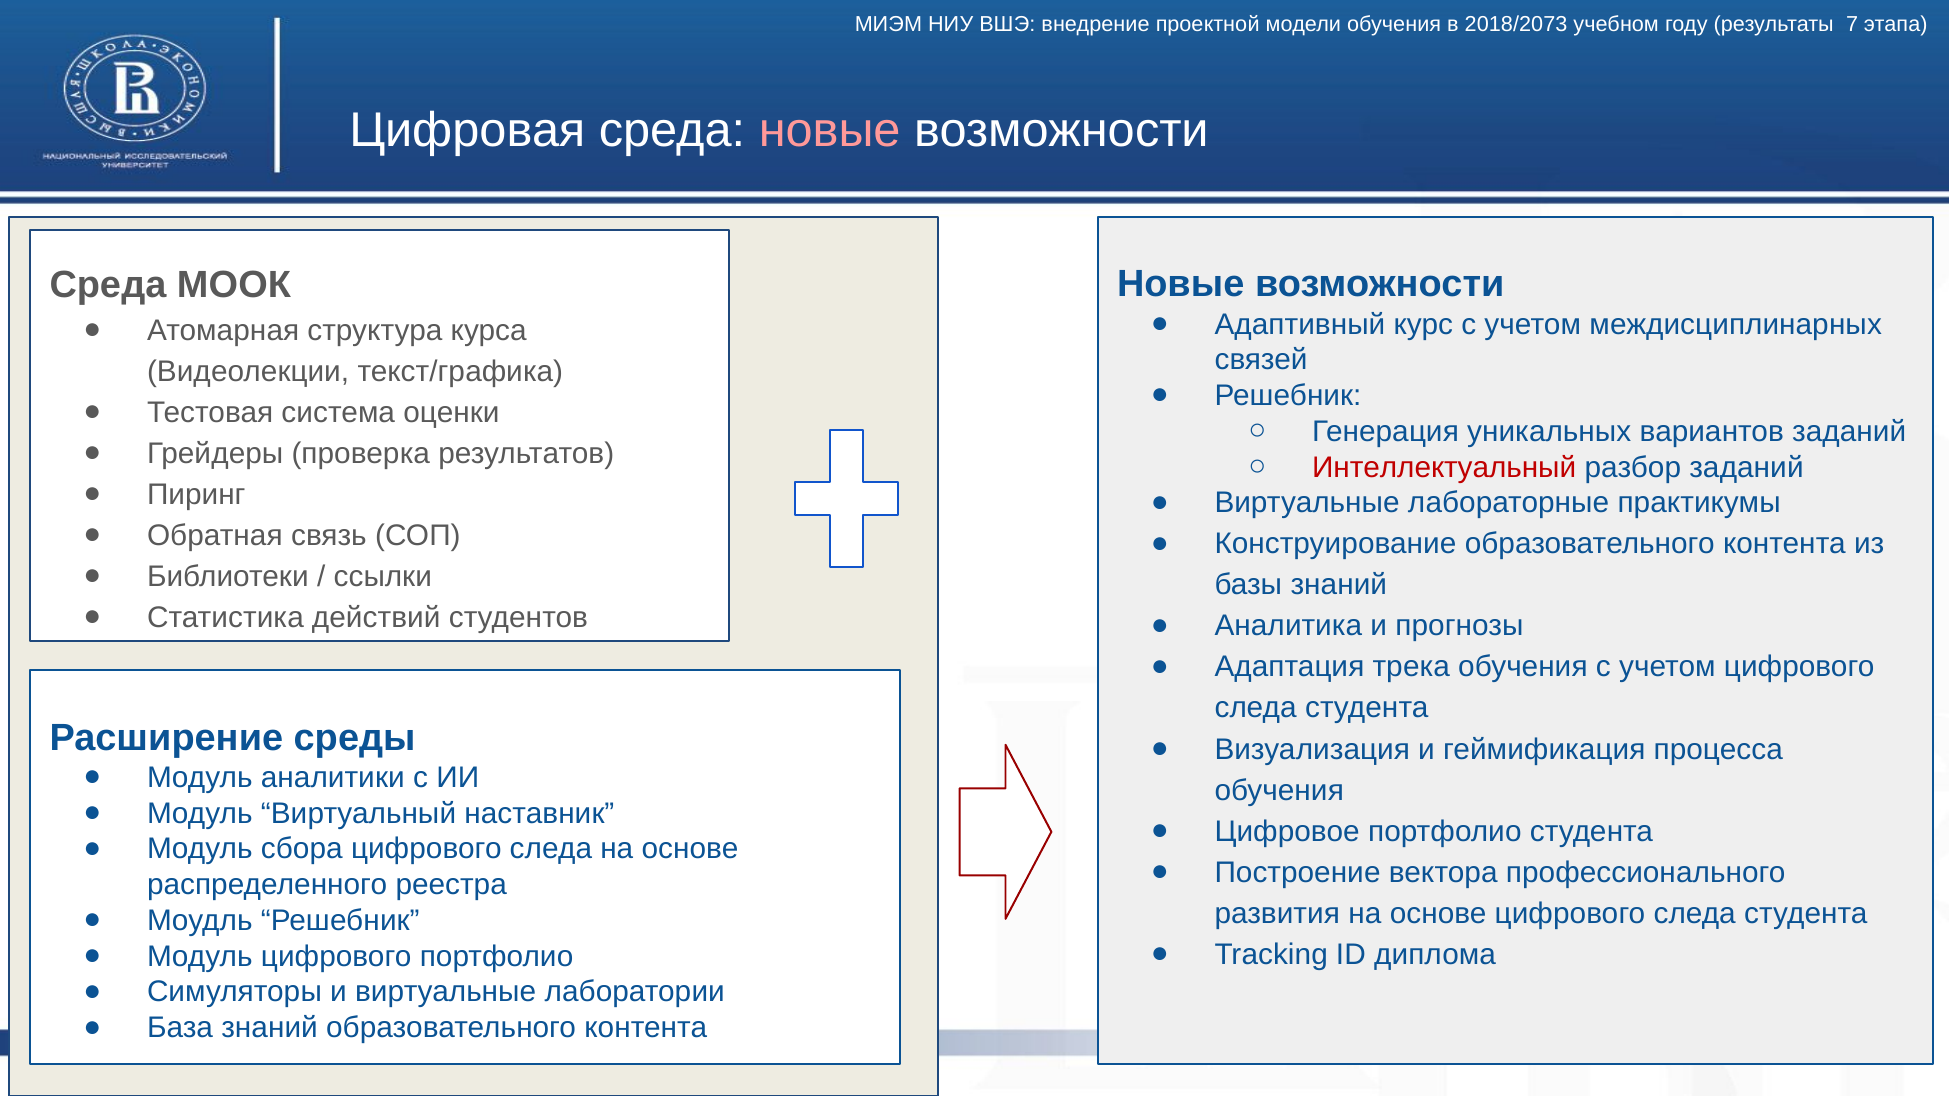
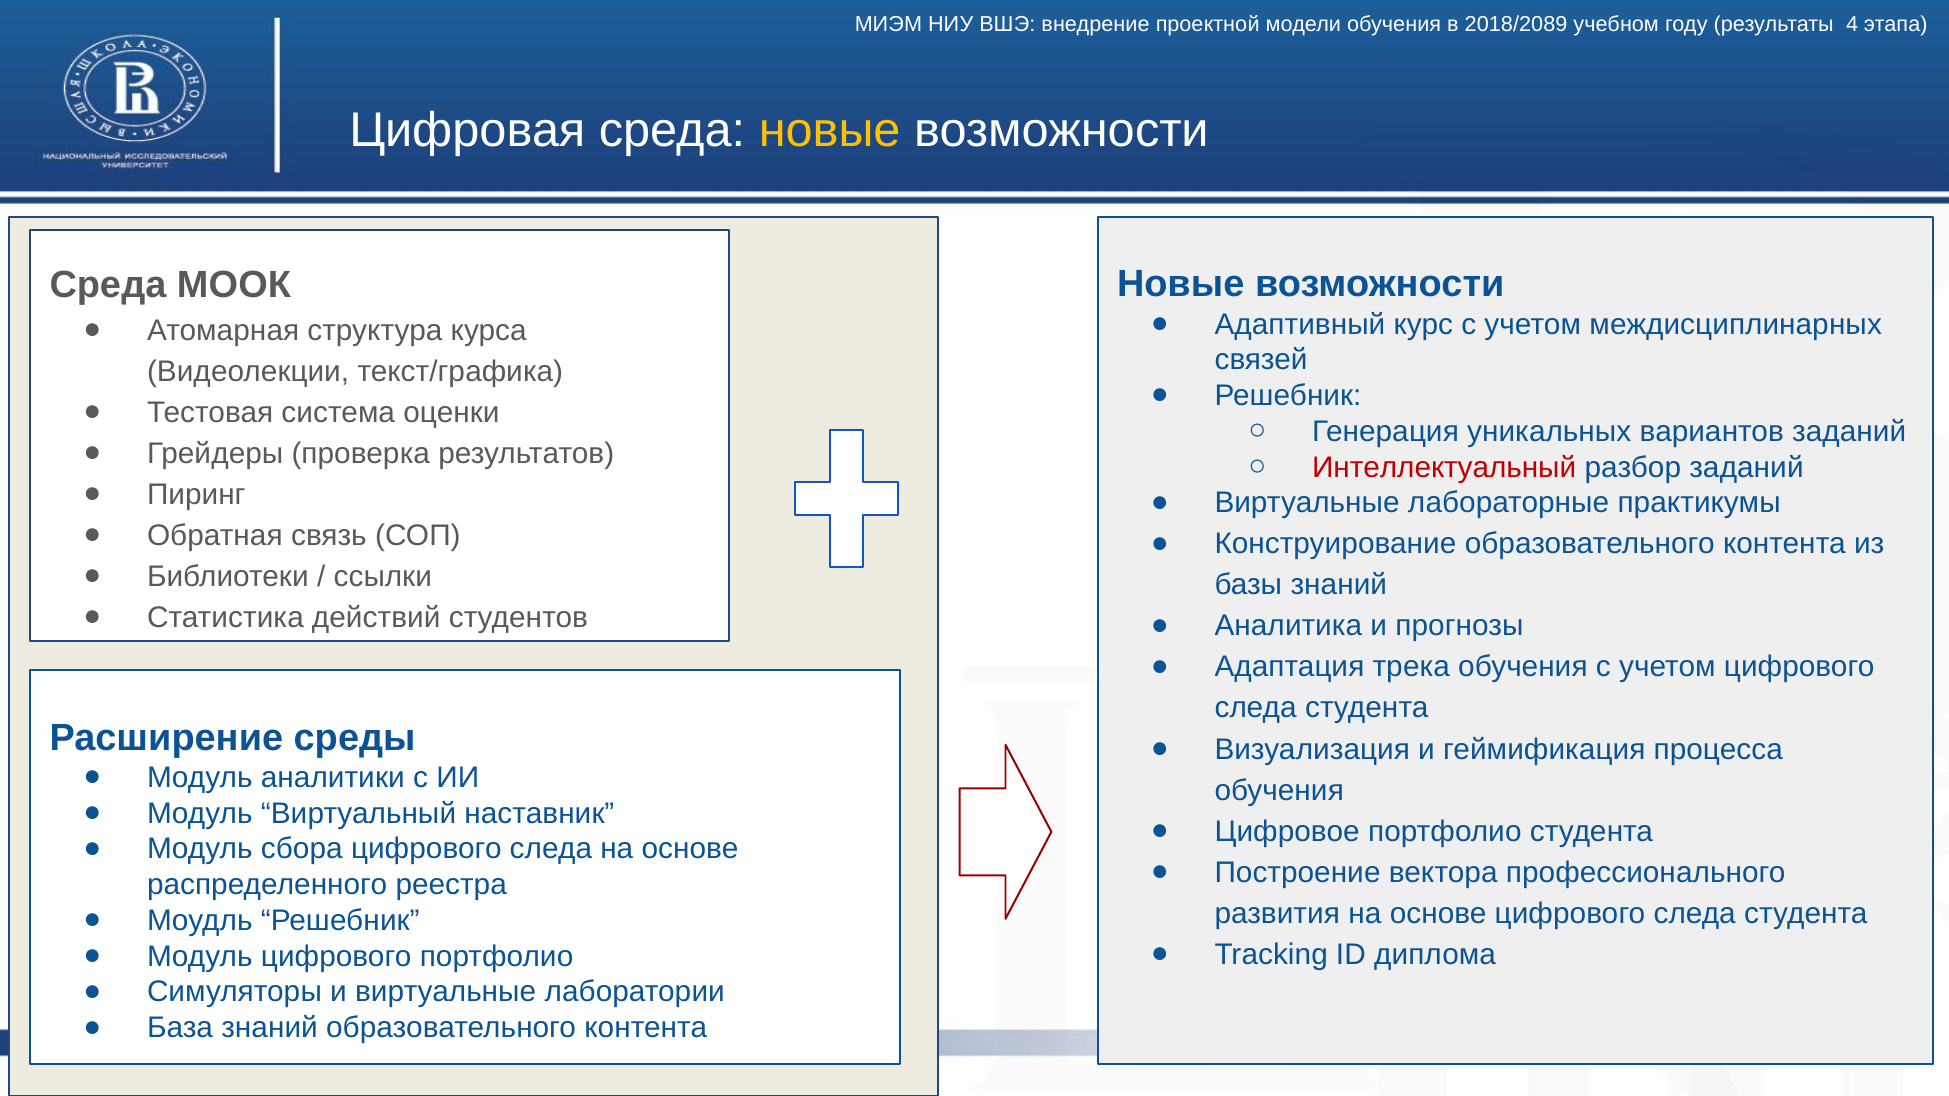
2018/2073: 2018/2073 -> 2018/2089 (1516, 25)
7: 7 -> 4 (1852, 25)
новые colour: pink -> yellow (830, 130)
